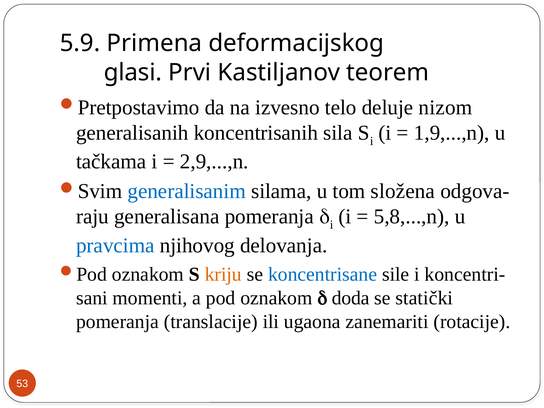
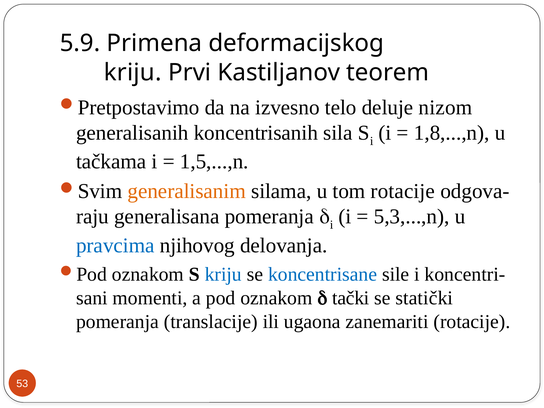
glasi: glasi -> kriju (133, 72)
1,9,...,n: 1,9,...,n -> 1,8,...,n (452, 133)
2,9,...,n: 2,9,...,n -> 1,5,...,n (214, 162)
generalisanim colour: blue -> orange (187, 191)
tom složena: složena -> rotacije (403, 191)
5,8,...,n: 5,8,...,n -> 5,3,...,n (412, 217)
kriju colour: orange -> blue (223, 274)
doda: doda -> tački (351, 298)
